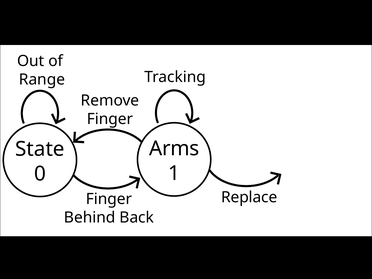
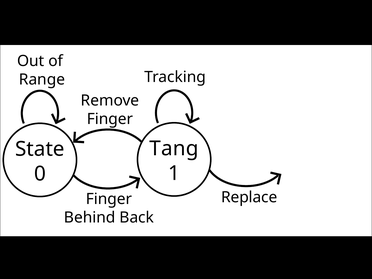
Arms: Arms -> Tang (174, 148)
